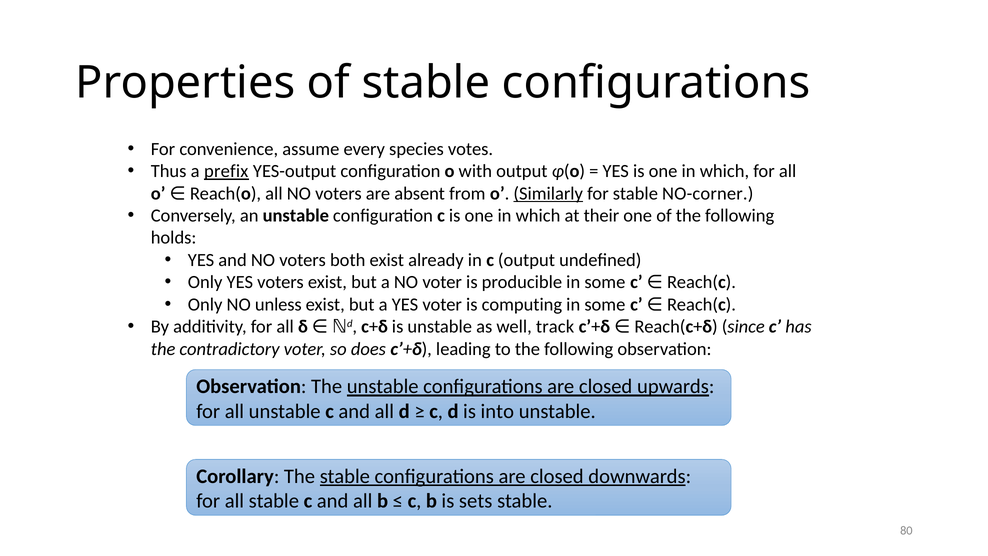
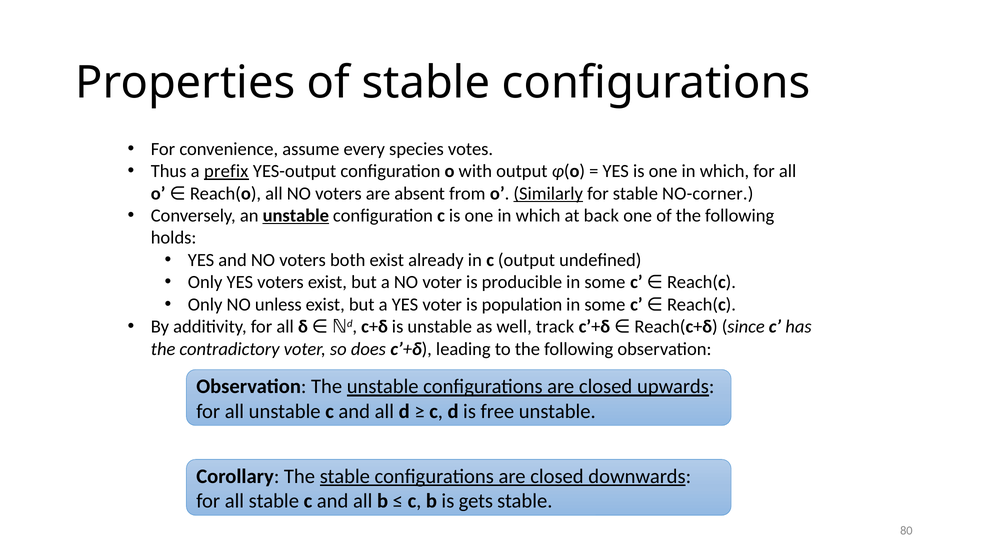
unstable underline: none -> present (296, 216)
their: their -> back (601, 216)
computing: computing -> population (522, 304)
into: into -> free (497, 411)
sets: sets -> gets (476, 501)
